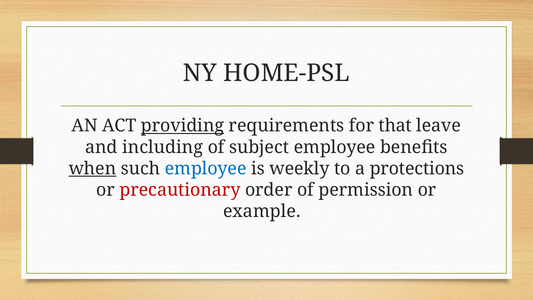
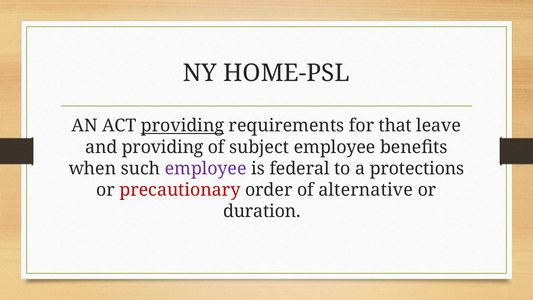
and including: including -> providing (163, 147)
when underline: present -> none (92, 168)
employee colour: blue -> purple (206, 168)
weekly: weekly -> federal (299, 168)
permission: permission -> alternative (366, 190)
example: example -> duration (262, 211)
